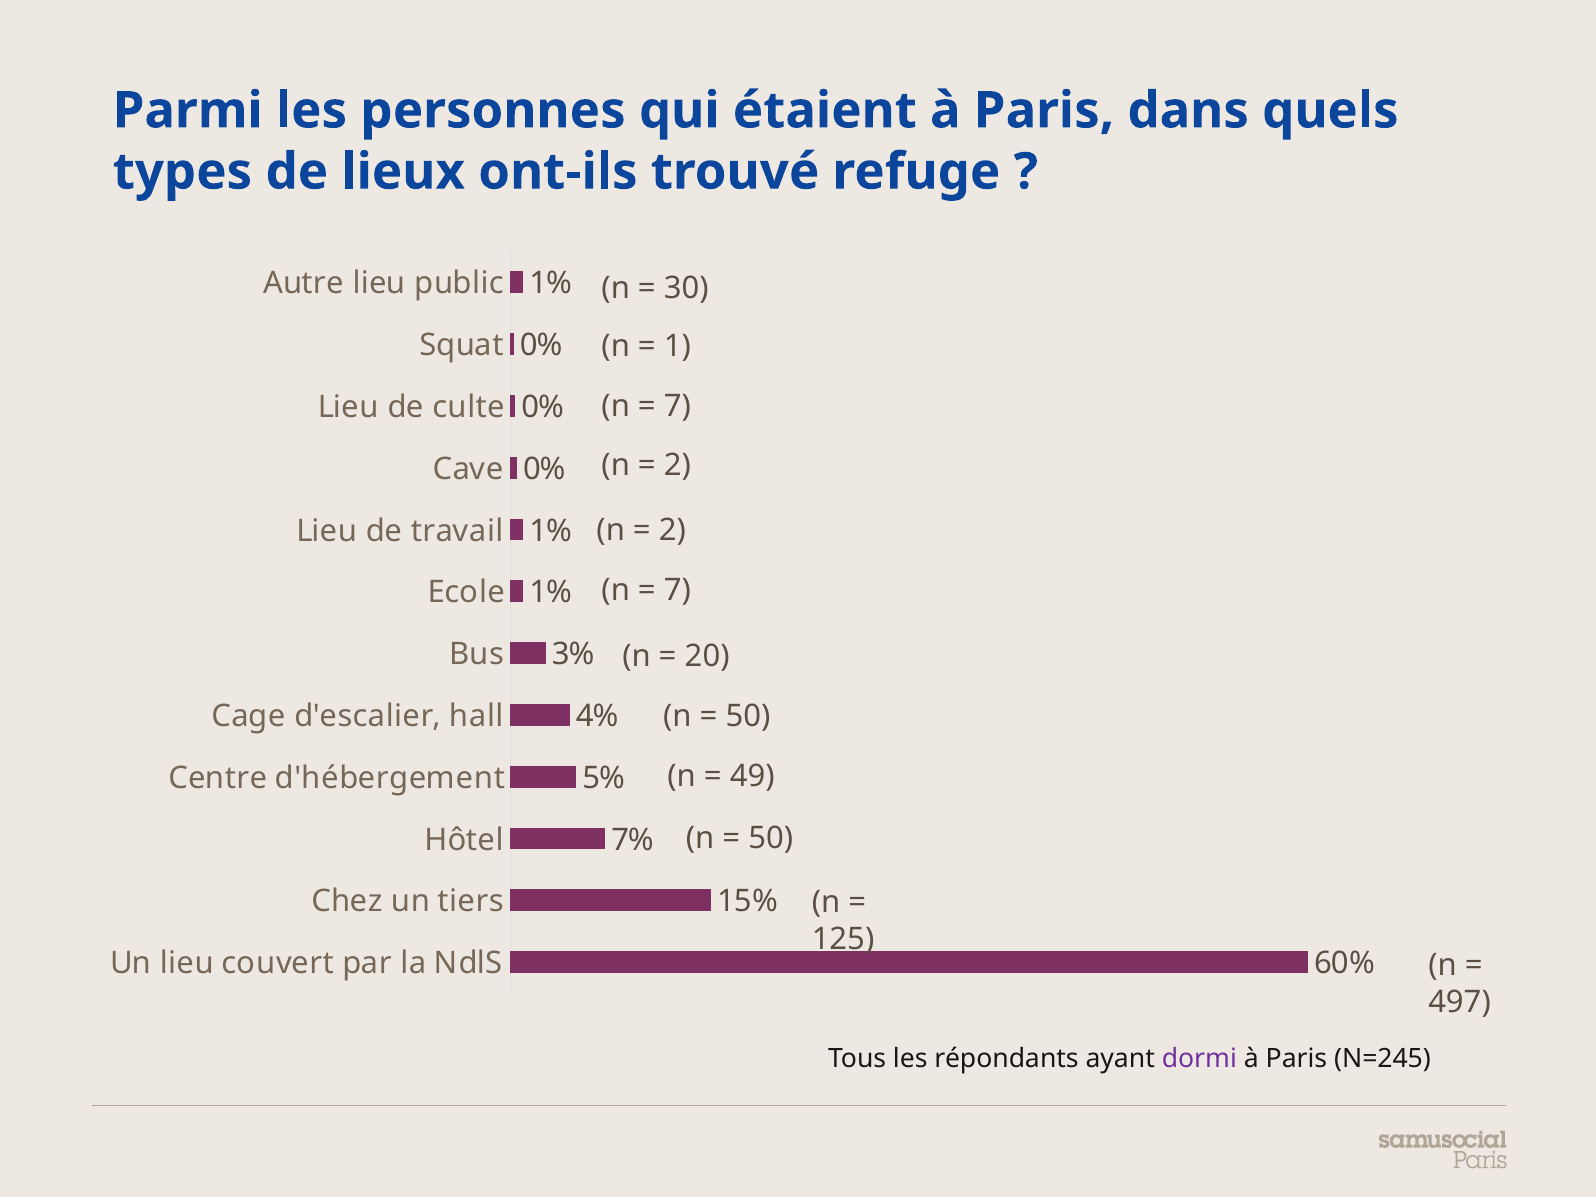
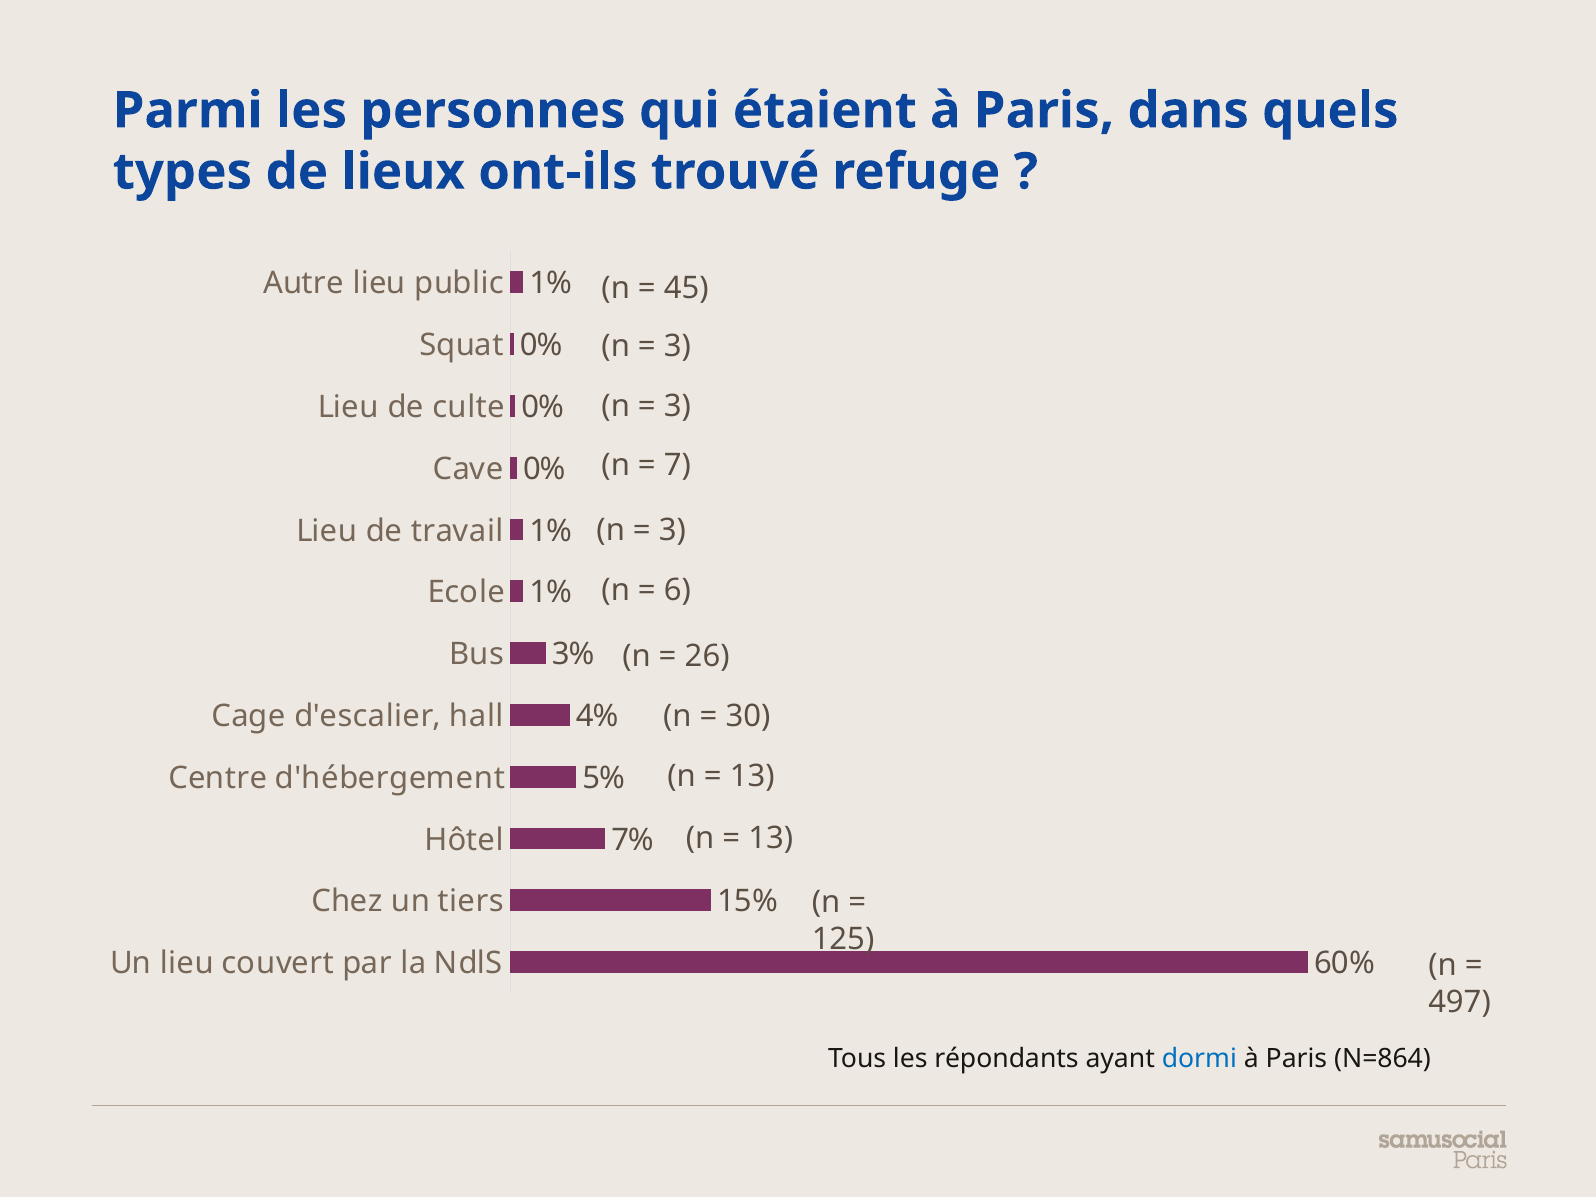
30: 30 -> 45 (686, 288)
1: 1 -> 3 (677, 346)
7: 7 -> 3 (677, 406)
2: 2 -> 7 (677, 465)
2: 2 -> 3 (673, 531)
7: 7 -> 6 (677, 590)
20: 20 -> 26 (707, 656)
50: 50 -> 30 (748, 716)
49: 49 -> 13 (752, 777)
50: 50 -> 13 (771, 838)
dormi colour: purple -> blue (1199, 1059)
N=245: N=245 -> N=864 (1383, 1059)
